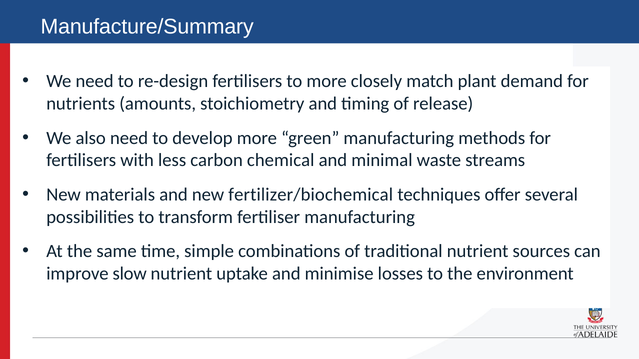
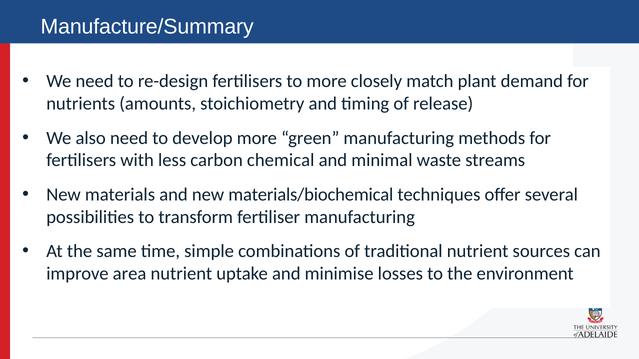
fertilizer/biochemical: fertilizer/biochemical -> materials/biochemical (311, 195)
slow: slow -> area (130, 274)
